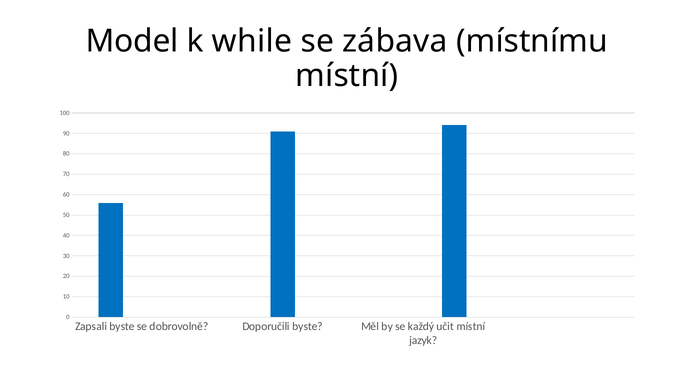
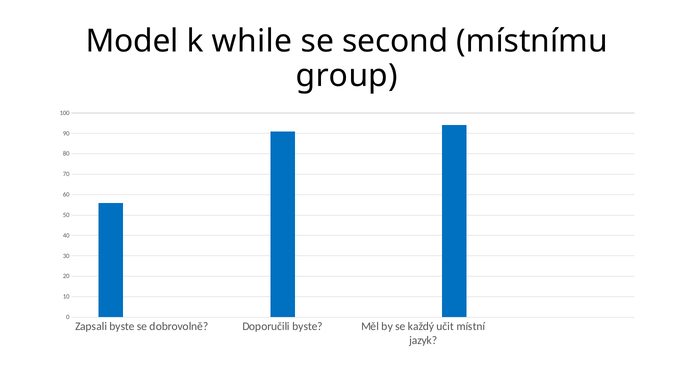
zábava: zábava -> second (395, 41)
místní: místní -> group (347, 76)
